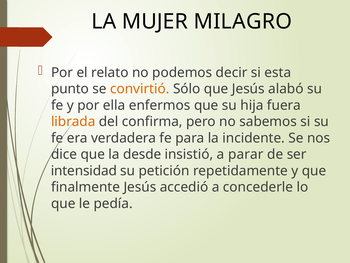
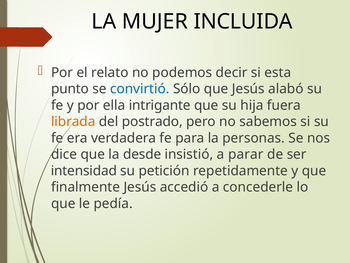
MILAGRO: MILAGRO -> INCLUIDA (243, 21)
convirtió colour: orange -> blue (140, 89)
enfermos: enfermos -> intrigante (160, 105)
confirma: confirma -> postrado (152, 121)
incidente: incidente -> personas (254, 138)
